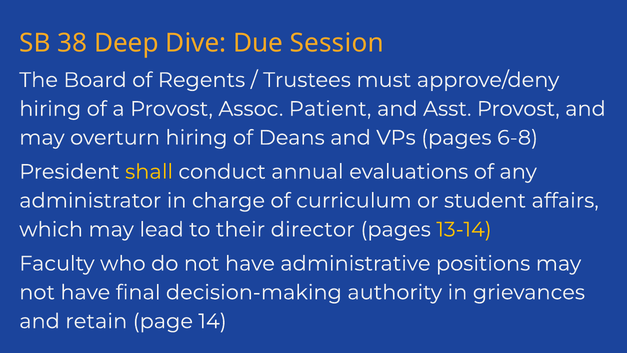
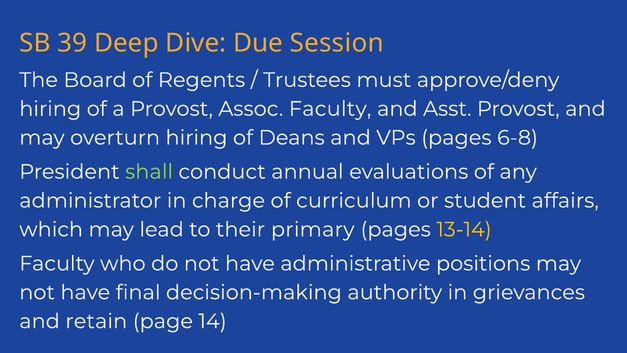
38: 38 -> 39 (72, 43)
Assoc Patient: Patient -> Faculty (330, 109)
shall colour: yellow -> light green (149, 172)
director: director -> primary (313, 229)
